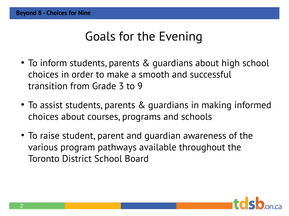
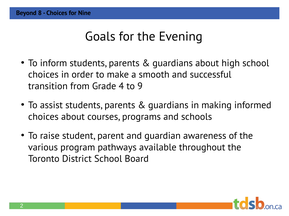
3: 3 -> 4 (121, 86)
